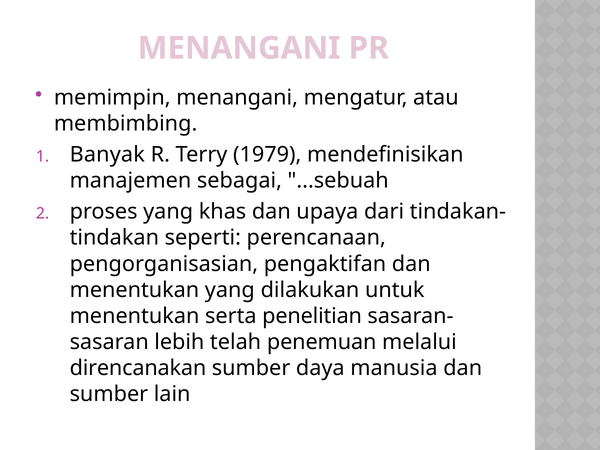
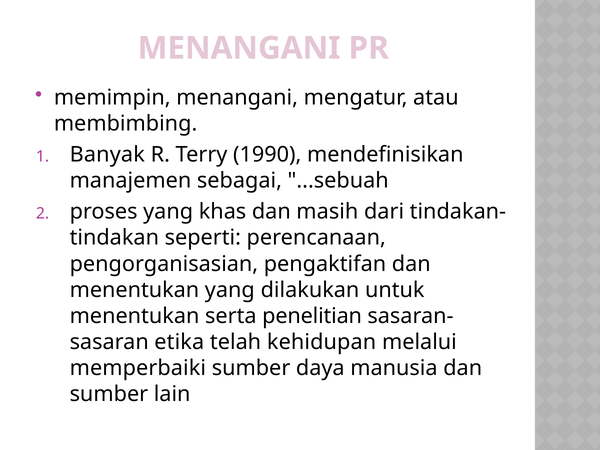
1979: 1979 -> 1990 (267, 155)
upaya: upaya -> masih (327, 212)
lebih: lebih -> etika (179, 342)
penemuan: penemuan -> kehidupan (322, 342)
direncanakan: direncanakan -> memperbaiki (138, 368)
